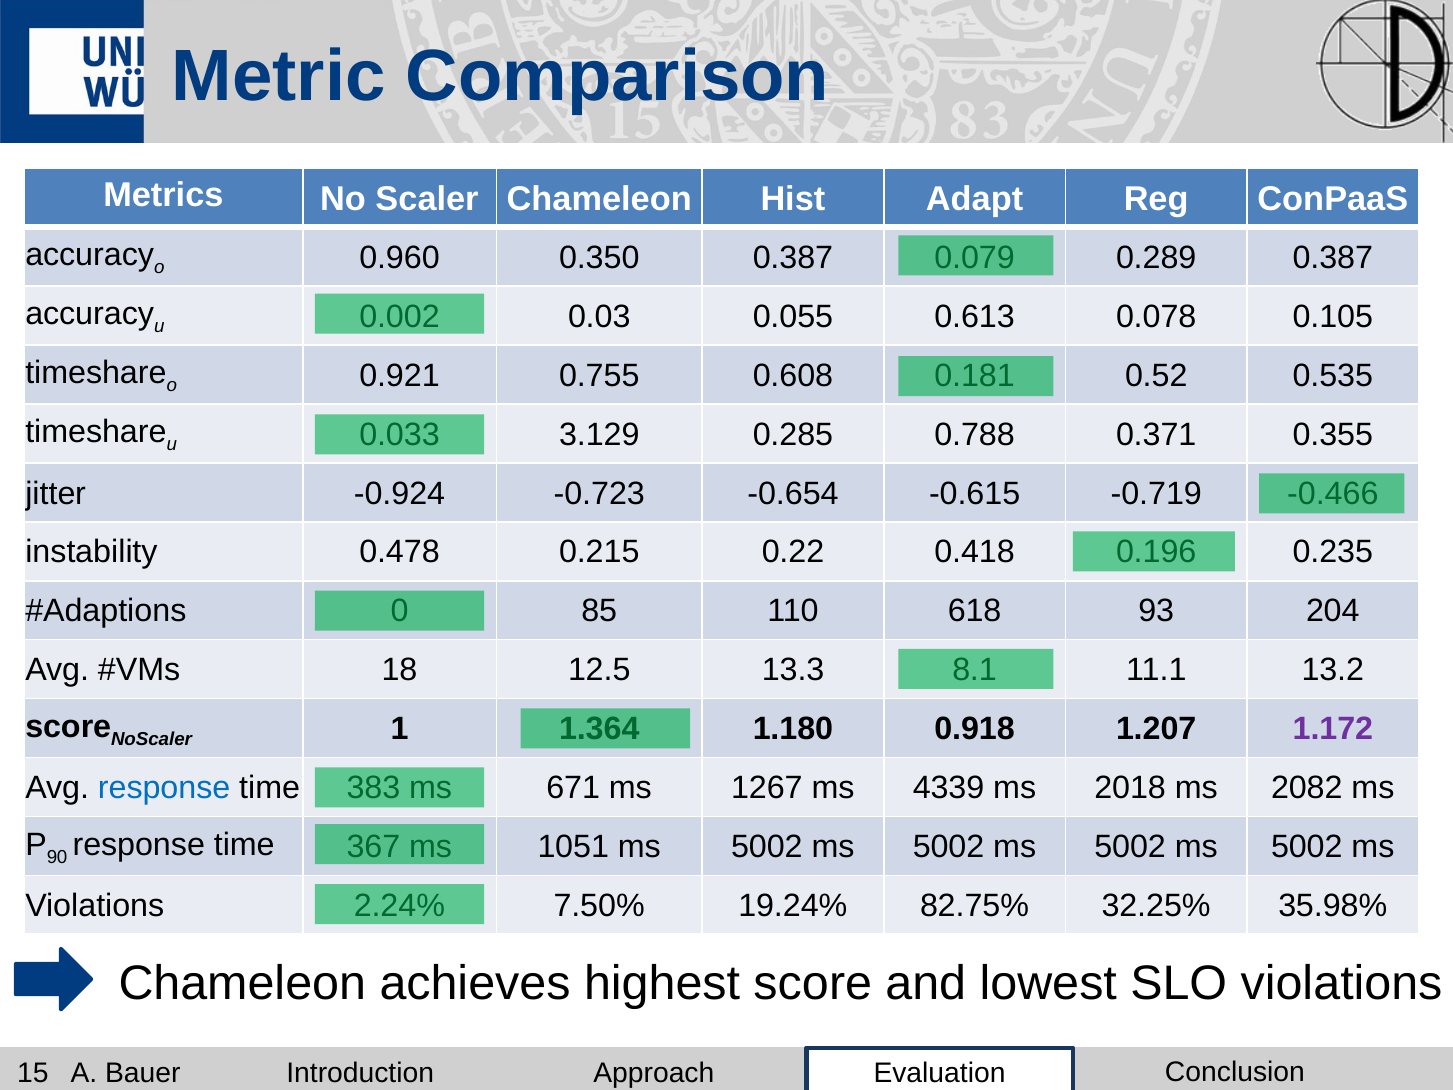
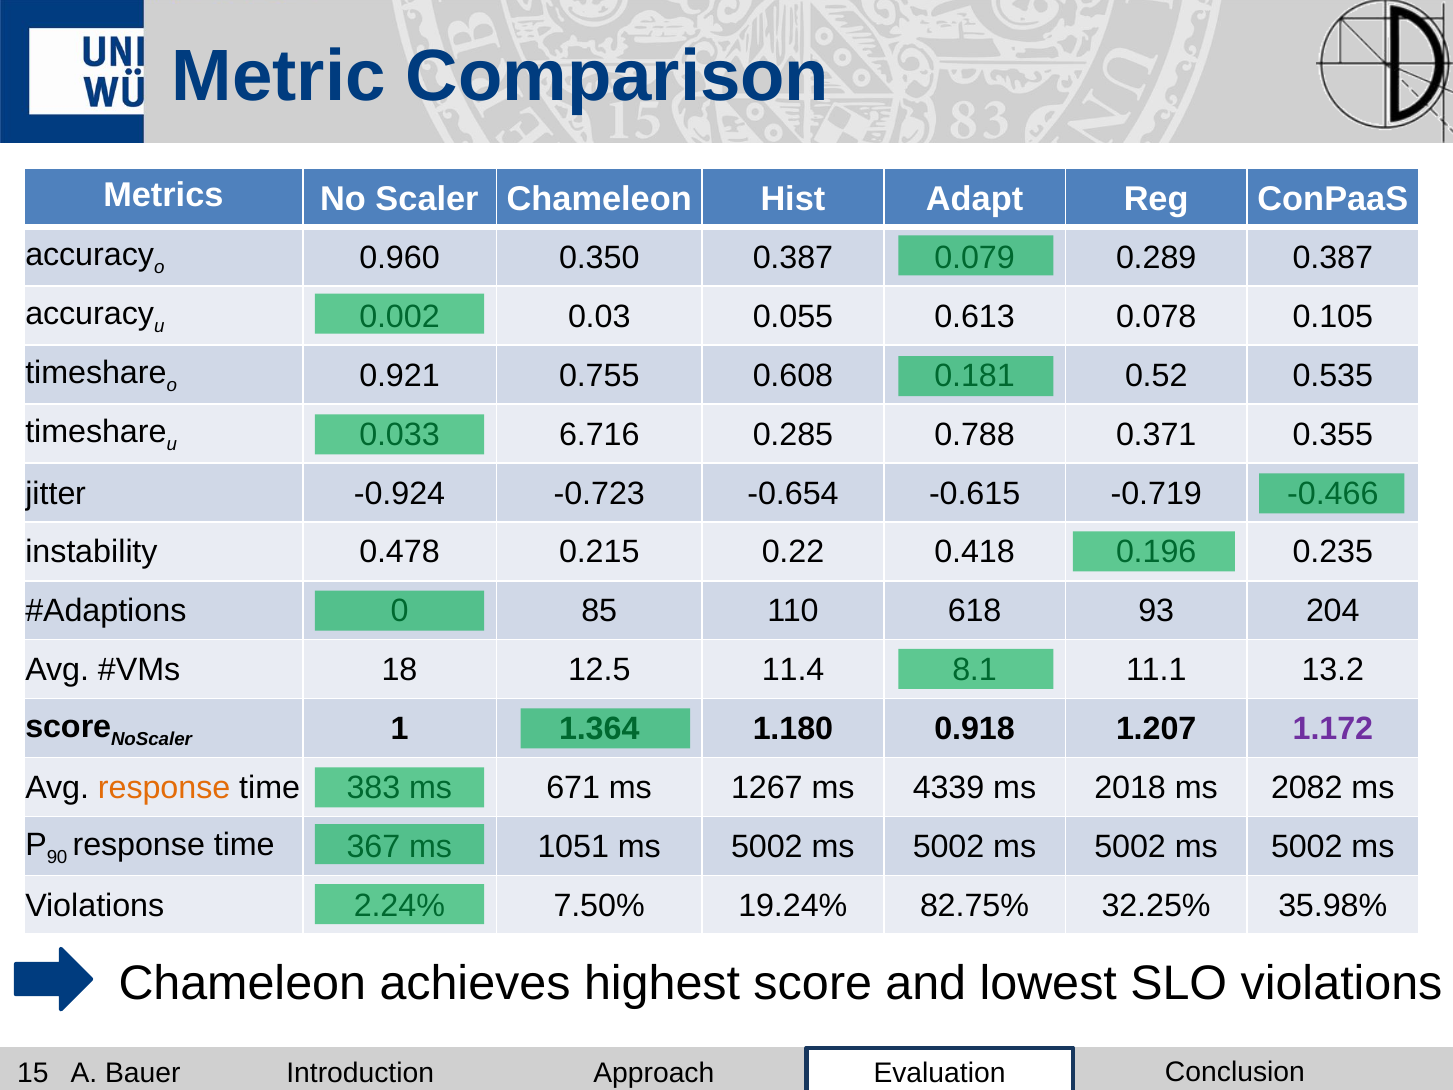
3.129: 3.129 -> 6.716 (599, 434)
13.3: 13.3 -> 11.4 (793, 670)
response colour: blue -> orange (164, 788)
